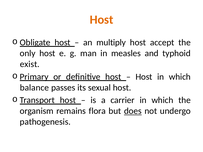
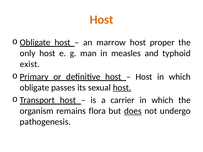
multiply: multiply -> marrow (111, 43)
accept: accept -> proper (162, 43)
balance: balance -> obligate (34, 88)
host underline: none -> present (122, 88)
